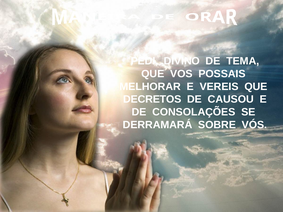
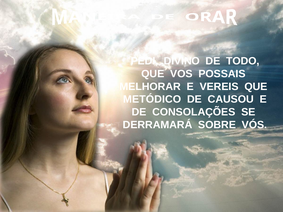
TEMA: TEMA -> TODO (243, 61)
DECRETOS: DECRETOS -> METÓDICO (152, 99)
